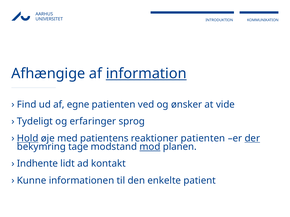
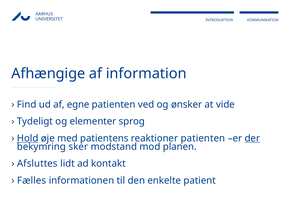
information underline: present -> none (146, 74)
erfaringer: erfaringer -> elementer (93, 122)
tage: tage -> sker (78, 147)
mod underline: present -> none (150, 147)
Indhente: Indhente -> Afsluttes (37, 164)
Kunne: Kunne -> Fælles (32, 181)
